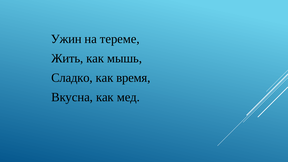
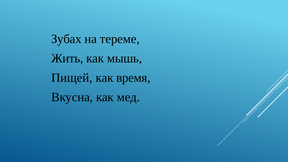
Ужин: Ужин -> Зубах (66, 39)
Сладко: Сладко -> Пищей (72, 78)
